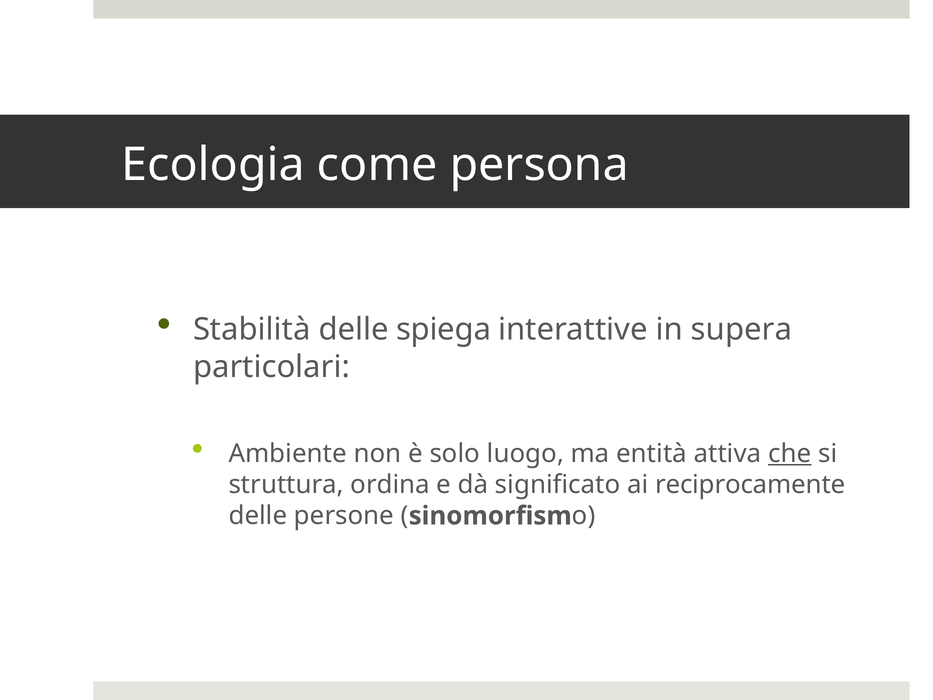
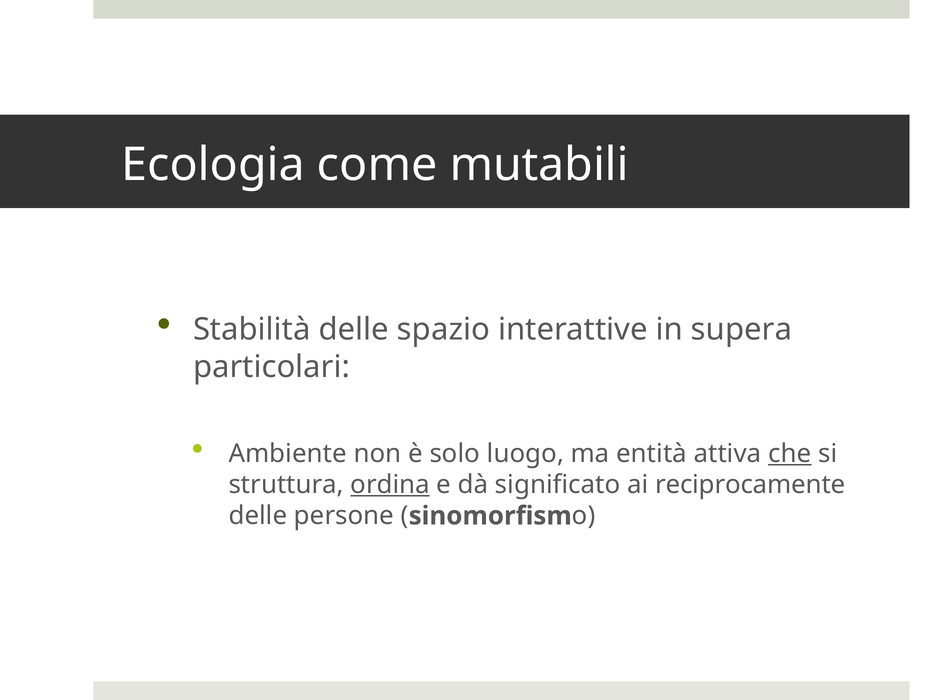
persona: persona -> mutabili (539, 165)
spiega: spiega -> spazio (444, 329)
ordina underline: none -> present (390, 485)
